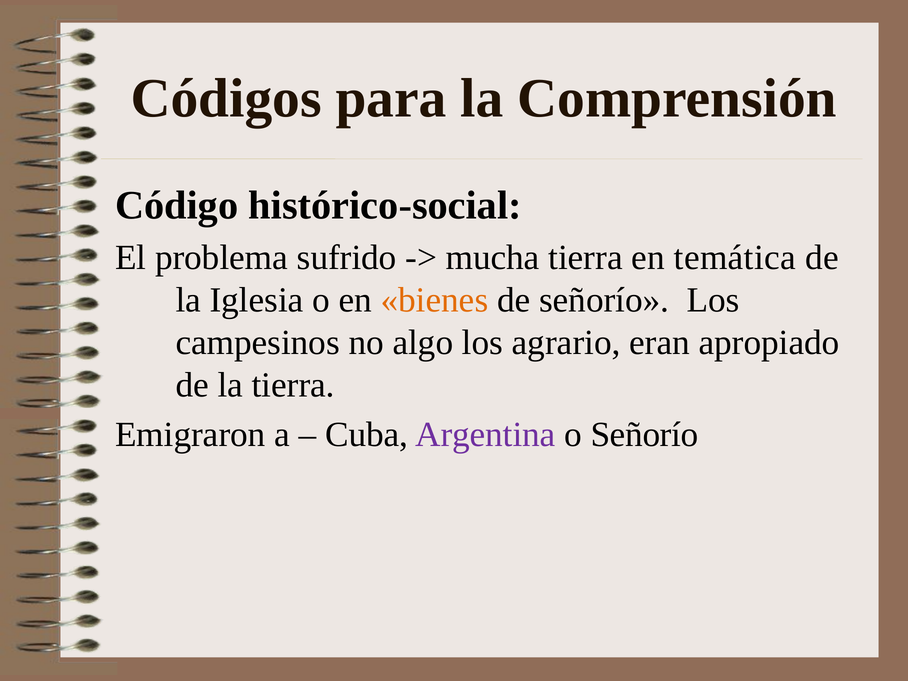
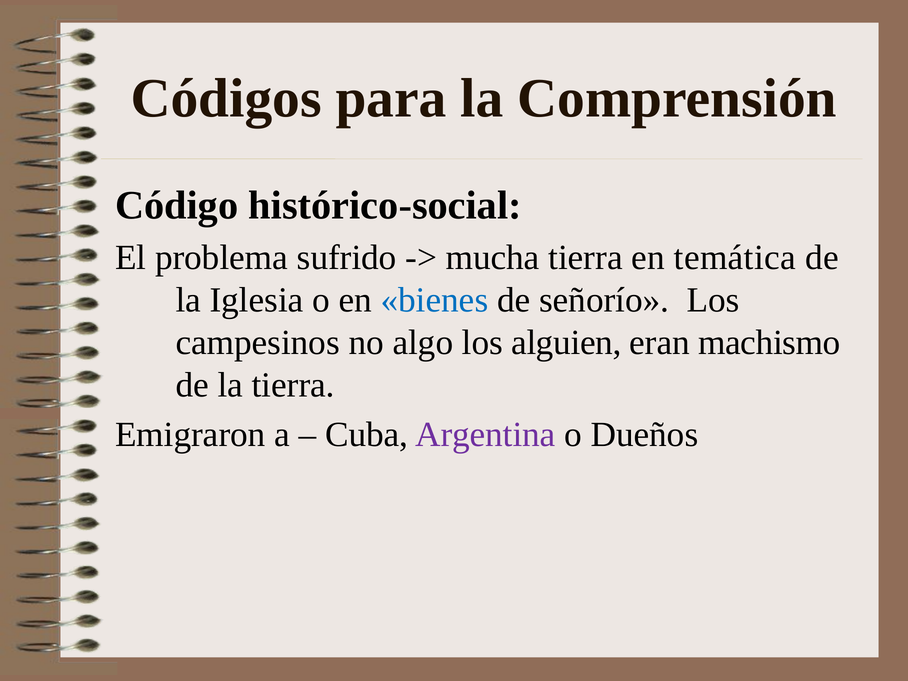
bienes colour: orange -> blue (435, 300)
agrario: agrario -> alguien (566, 343)
apropiado: apropiado -> machismo (769, 343)
o Señorío: Señorío -> Dueños (644, 434)
